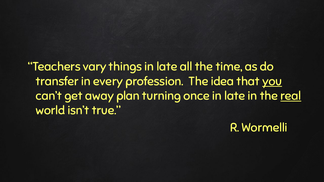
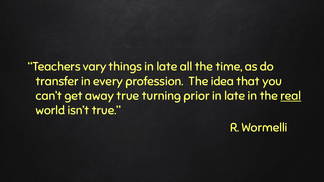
you underline: present -> none (272, 81)
away plan: plan -> true (128, 96)
once: once -> prior (197, 96)
